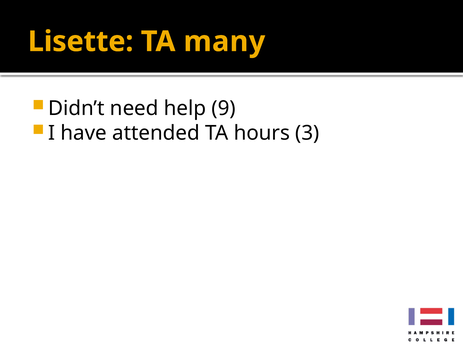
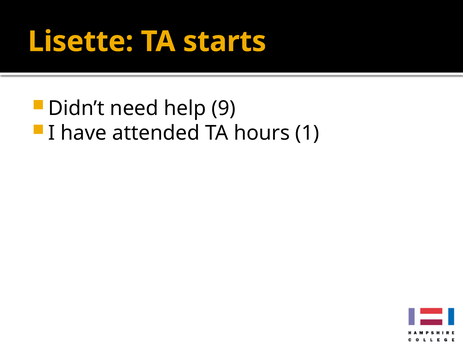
many: many -> starts (225, 42)
3: 3 -> 1 (307, 133)
